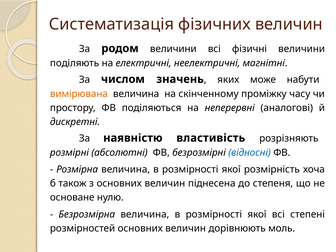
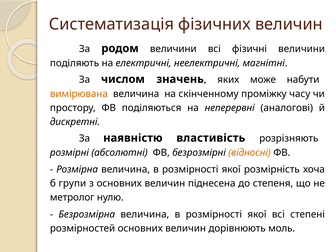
відносні colour: blue -> orange (250, 153)
також: також -> групи (72, 184)
основане: основане -> метролог (72, 198)
